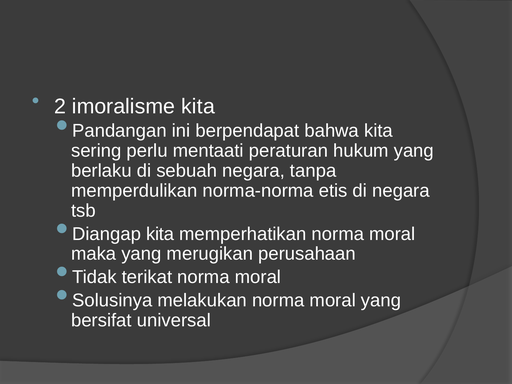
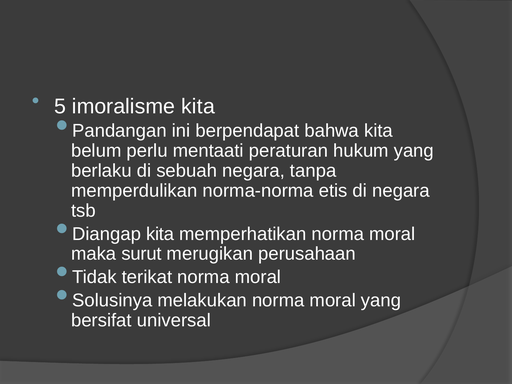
2: 2 -> 5 (60, 106)
sering: sering -> belum (96, 151)
maka yang: yang -> surut (142, 254)
